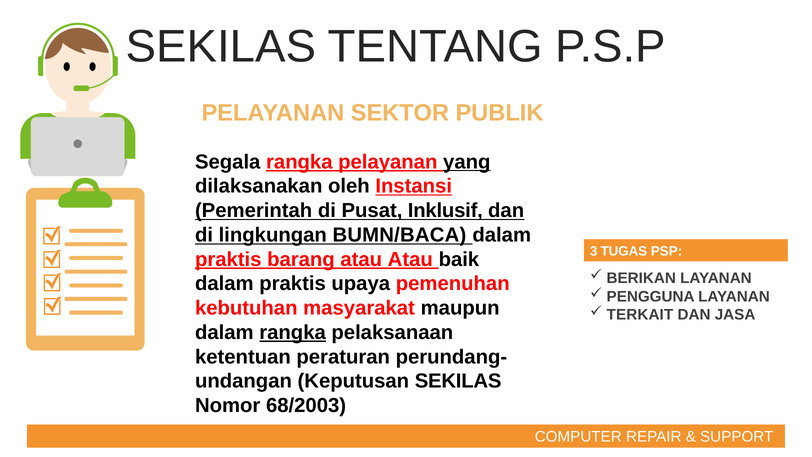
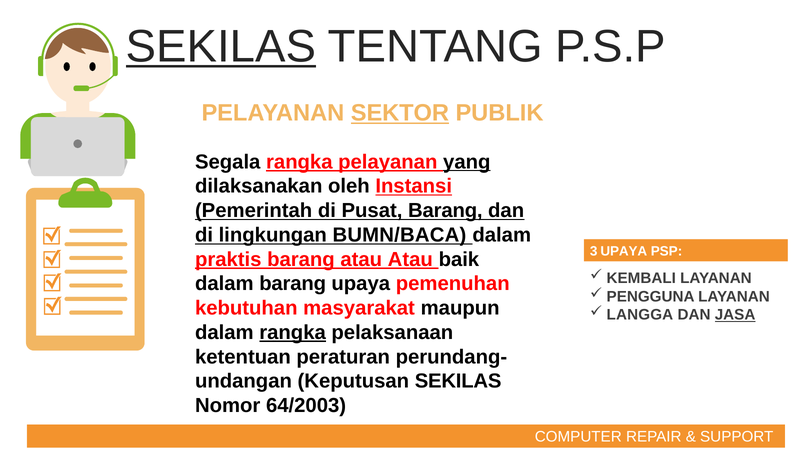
SEKILAS underline: none -> present (221, 46)
SEKTOR underline: none -> present (400, 113)
Pusat Inklusif: Inklusif -> Barang (445, 210)
3 TUGAS: TUGAS -> UPAYA (624, 251)
BERIKAN: BERIKAN -> KEMBALI (641, 278)
praktis: praktis -> barang (293, 284)
TERKAIT: TERKAIT -> LANGGA (640, 315)
JASA underline: none -> present (735, 315)
68/2003: 68/2003 -> 64/2003 (306, 405)
